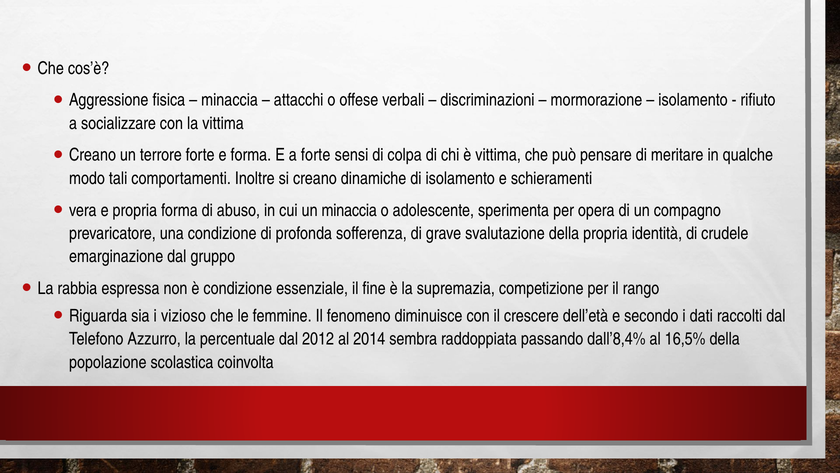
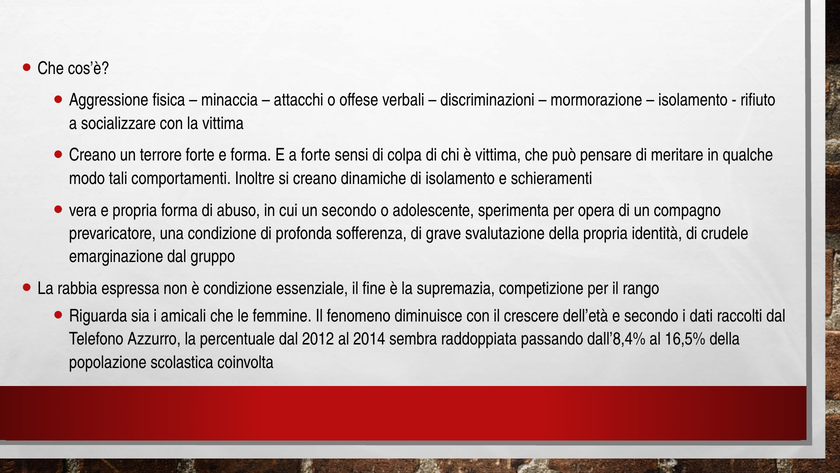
un minaccia: minaccia -> secondo (349, 210)
vizioso: vizioso -> amicali (183, 316)
